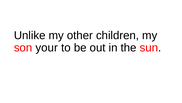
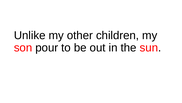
your: your -> pour (47, 47)
